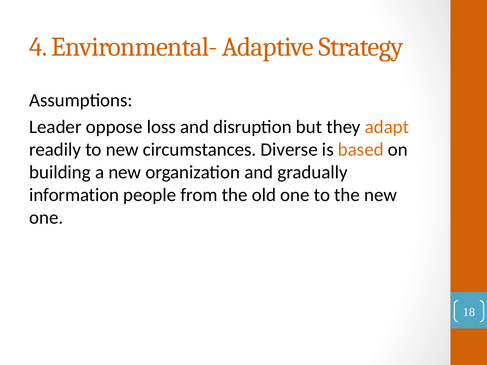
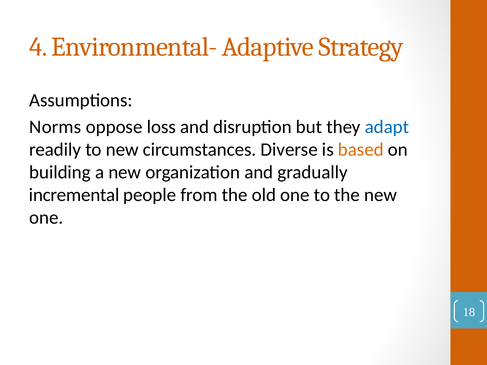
Leader: Leader -> Norms (55, 127)
adapt colour: orange -> blue (387, 127)
information: information -> incremental (74, 195)
